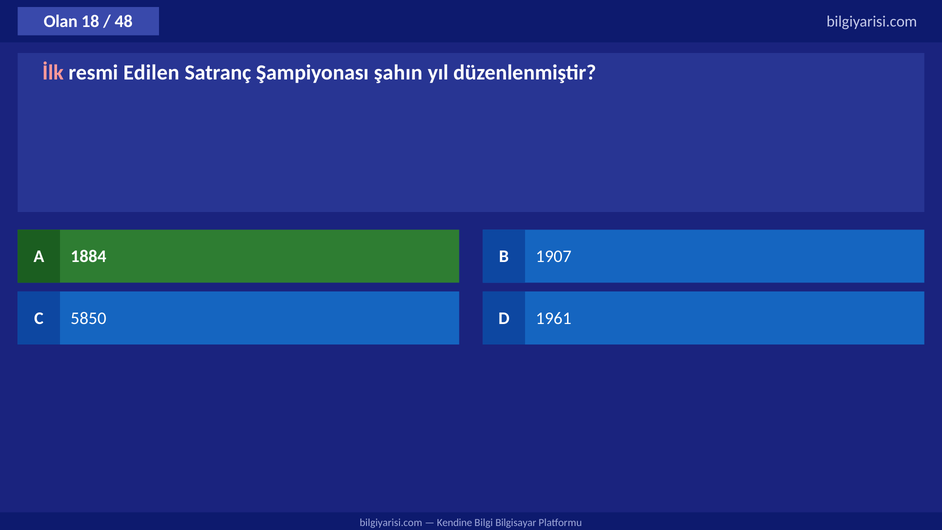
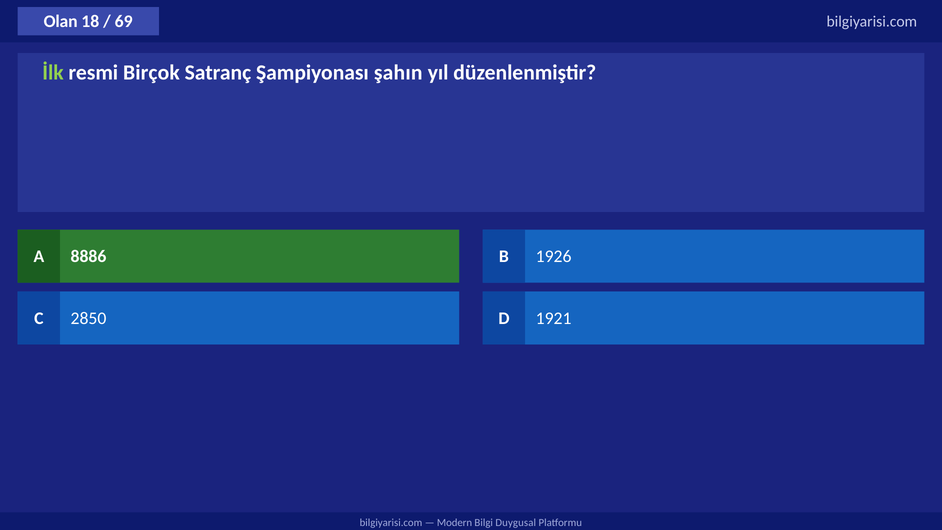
48: 48 -> 69 (124, 22)
İlk colour: pink -> light green (53, 73)
Edilen: Edilen -> Birçok (151, 73)
1884: 1884 -> 8886 (88, 256)
1907: 1907 -> 1926 (554, 256)
5850: 5850 -> 2850 (88, 318)
1961: 1961 -> 1921 (554, 318)
Kendine: Kendine -> Modern (455, 523)
Bilgisayar: Bilgisayar -> Duygusal (516, 523)
